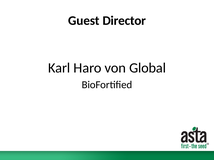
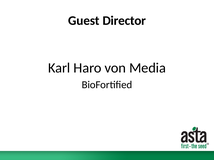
Global: Global -> Media (148, 68)
